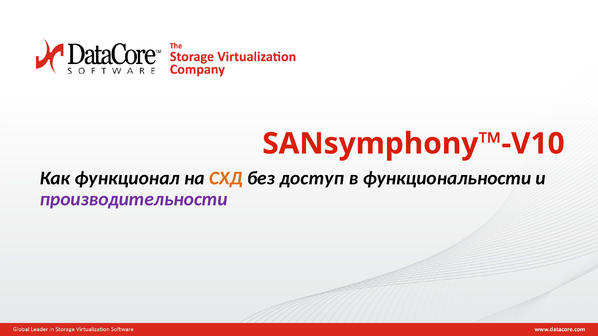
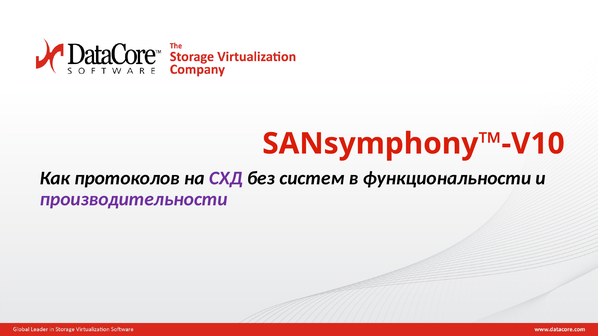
функционал: функционал -> протоколов (127, 178)
СХД colour: orange -> purple (226, 178)
доступ: доступ -> систем (312, 178)
